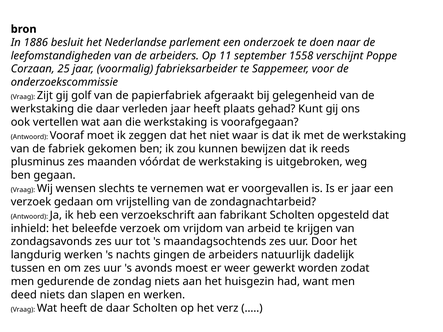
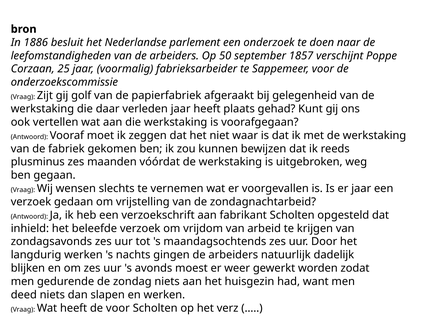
11: 11 -> 50 (225, 56)
1558: 1558 -> 1857 (301, 56)
tussen: tussen -> blijken (28, 268)
de daar: daar -> voor (118, 308)
